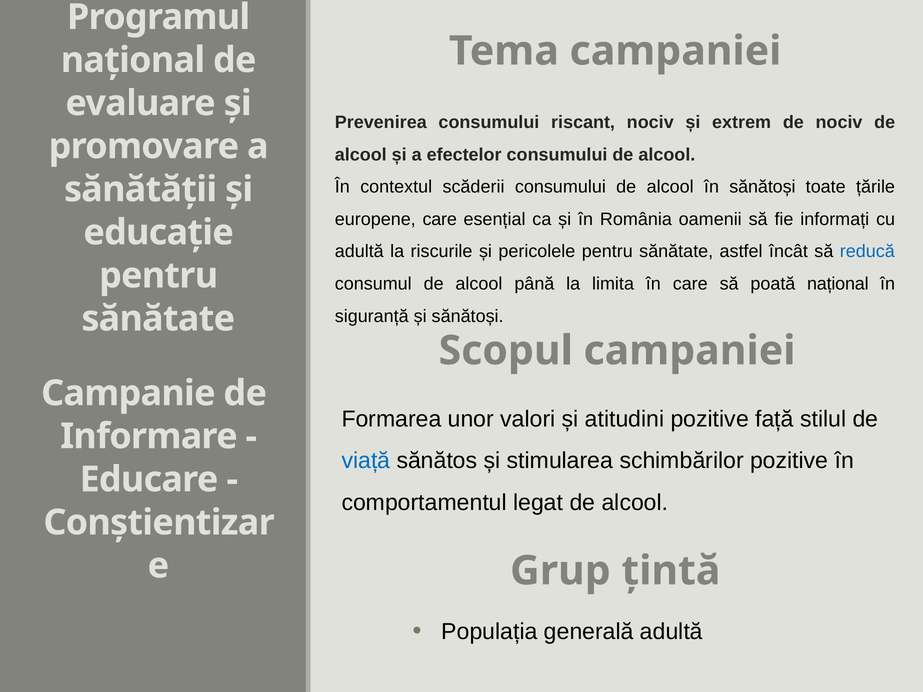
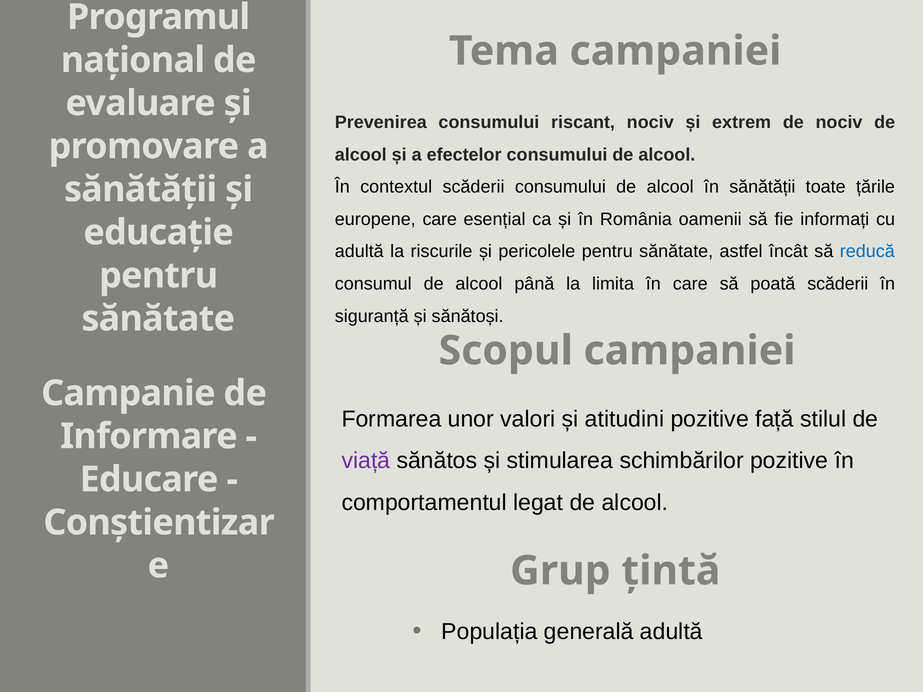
în sănătoși: sănătoși -> sănătății (762, 187)
poată național: național -> scăderii (838, 284)
viață colour: blue -> purple (366, 461)
